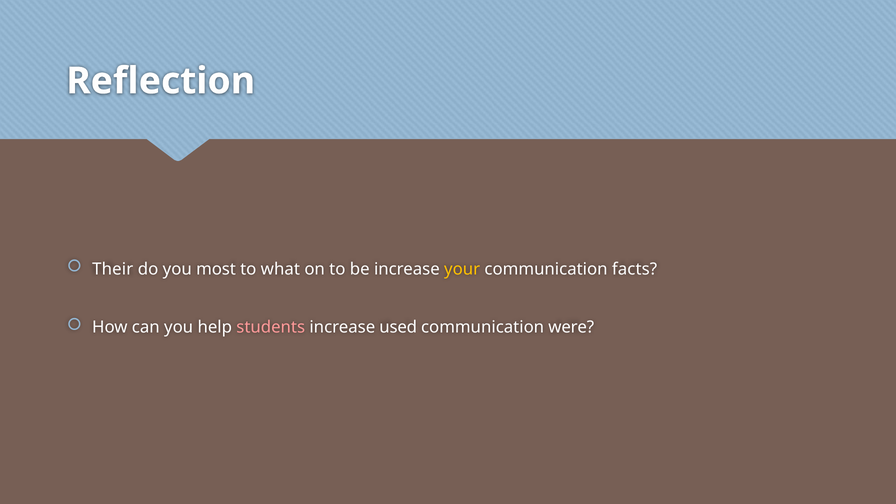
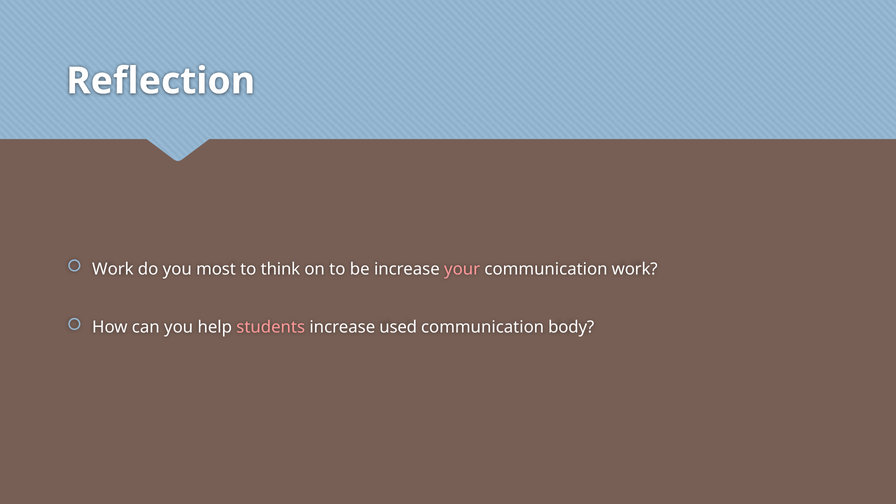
Their: Their -> Work (113, 269)
what: what -> think (280, 269)
your colour: yellow -> pink (462, 269)
communication facts: facts -> work (635, 269)
were: were -> body (571, 327)
